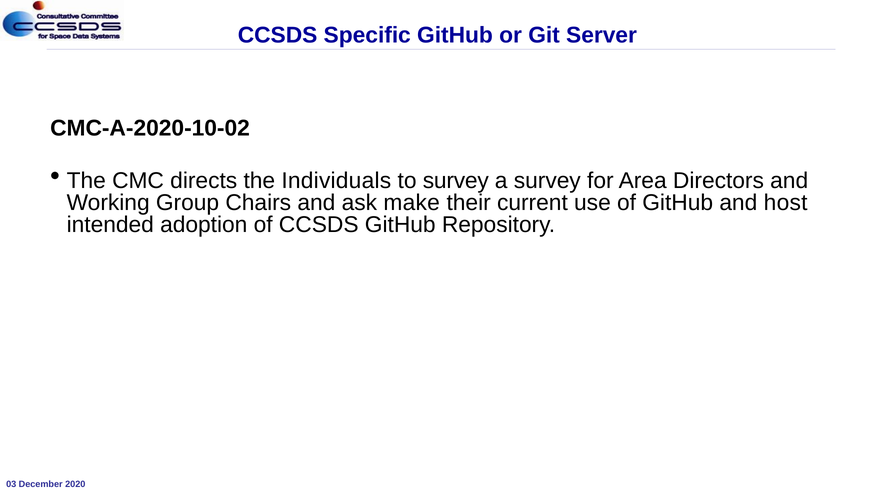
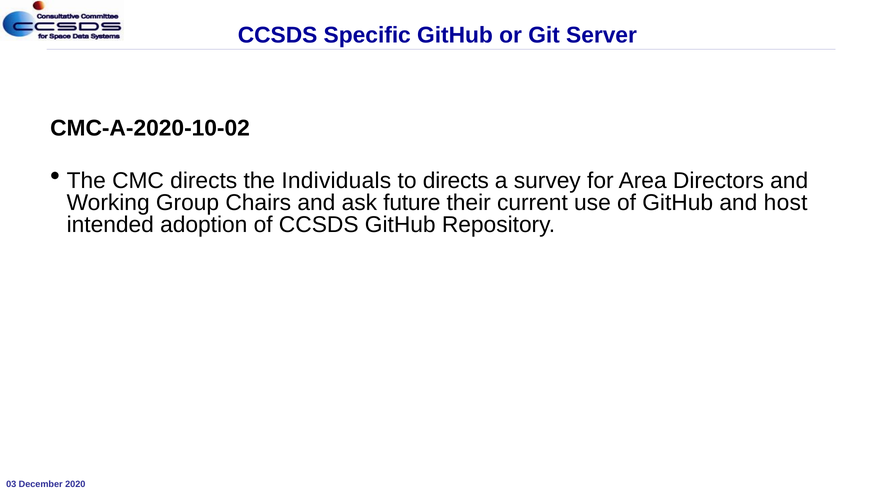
to survey: survey -> directs (456, 181)
make: make -> future (412, 203)
